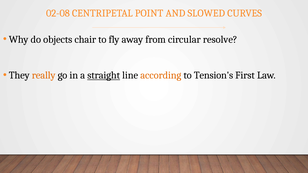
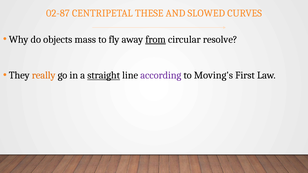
02-08: 02-08 -> 02-87 (58, 13)
POINT: POINT -> THESE (149, 13)
chair: chair -> mass (85, 39)
from underline: none -> present (156, 39)
according colour: orange -> purple (161, 75)
Tension's: Tension's -> Moving's (213, 75)
